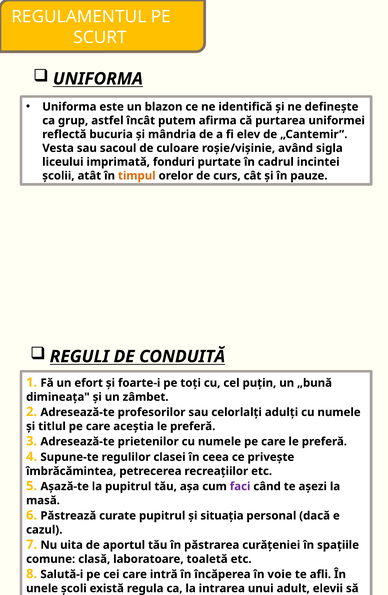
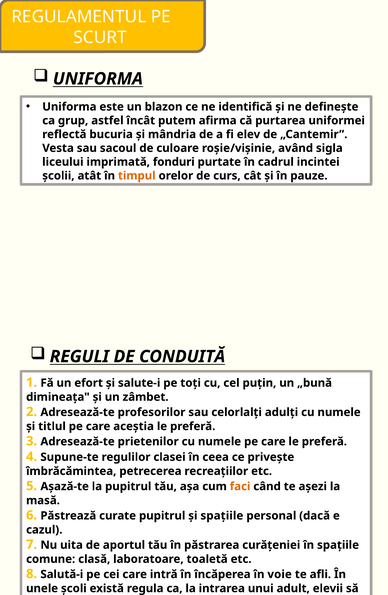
foarte-i: foarte-i -> salute-i (139, 383)
faci colour: purple -> orange (240, 486)
și situația: situația -> spațiile (222, 516)
